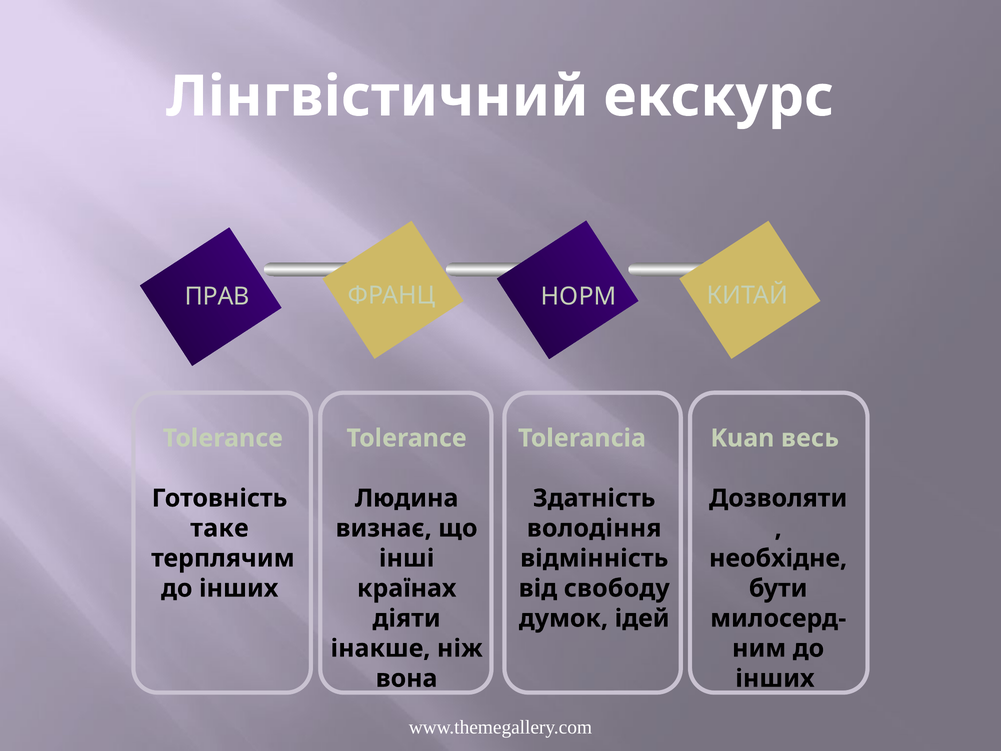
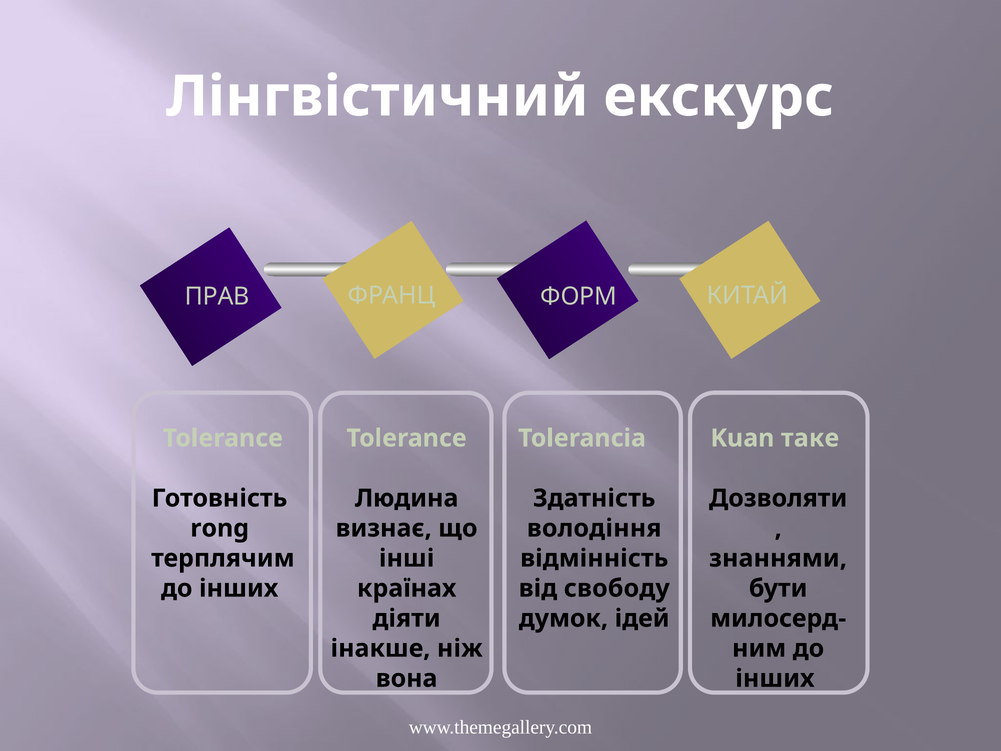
НОРМ: НОРМ -> ФОРМ (579, 297)
весь: весь -> таке (810, 438)
таке: таке -> rong (220, 528)
необхідне: необхідне -> знаннями (778, 558)
